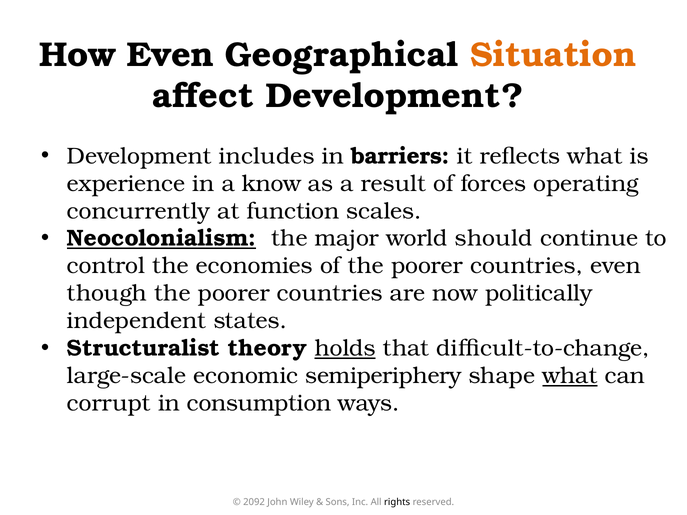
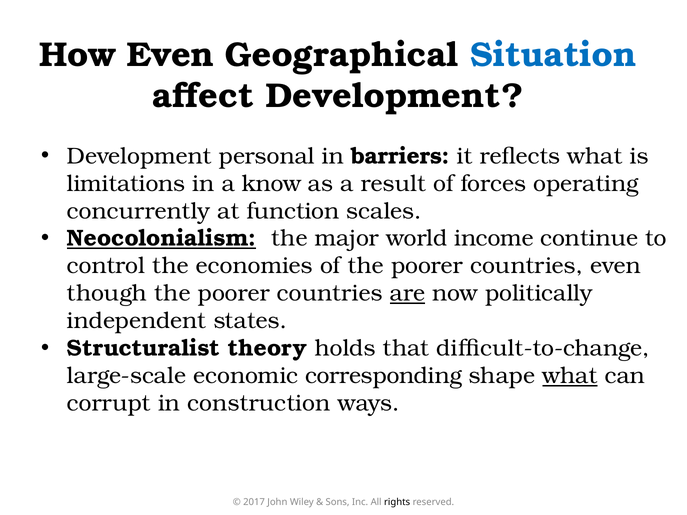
Situation colour: orange -> blue (553, 55)
includes: includes -> personal (267, 156)
experience: experience -> limitations (126, 184)
should: should -> income (494, 239)
are underline: none -> present (407, 294)
holds underline: present -> none (345, 348)
semiperiphery: semiperiphery -> corresponding (384, 376)
consumption: consumption -> construction (259, 403)
2092: 2092 -> 2017 (254, 502)
